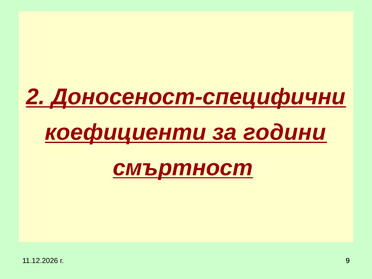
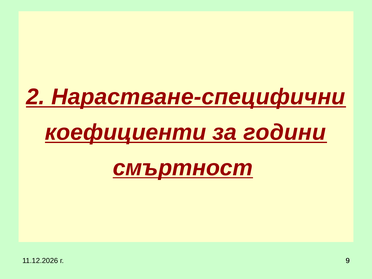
Доносеност-специфични: Доносеност-специфични -> Нарастване-специфични (198, 97)
